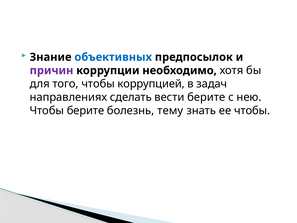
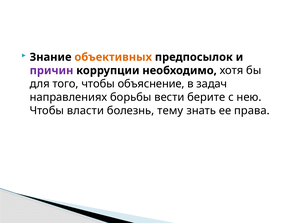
объективных colour: blue -> orange (113, 57)
коррупцией: коррупцией -> объяснение (151, 84)
сделать: сделать -> борьбы (131, 97)
Чтобы берите: берите -> власти (85, 111)
ее чтобы: чтобы -> права (252, 111)
